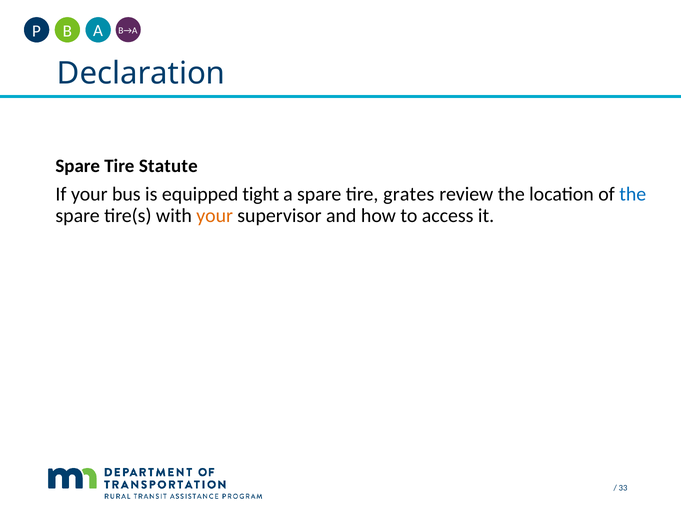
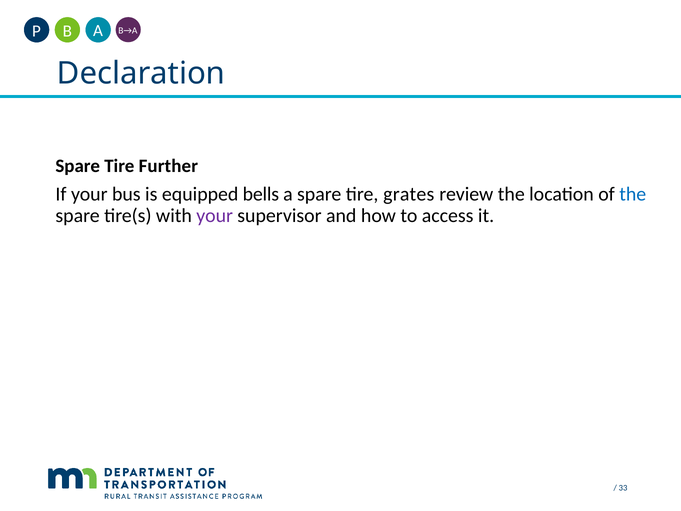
Statute: Statute -> Further (168, 166)
tight: tight -> bells (261, 194)
your colour: orange -> purple (215, 216)
